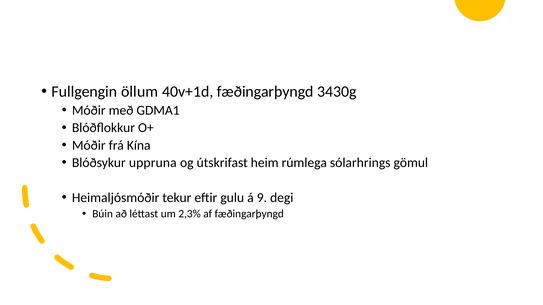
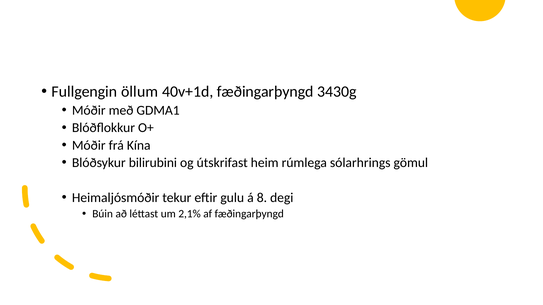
uppruna: uppruna -> bilirubini (153, 163)
9: 9 -> 8 (262, 198)
2,3%: 2,3% -> 2,1% (190, 214)
